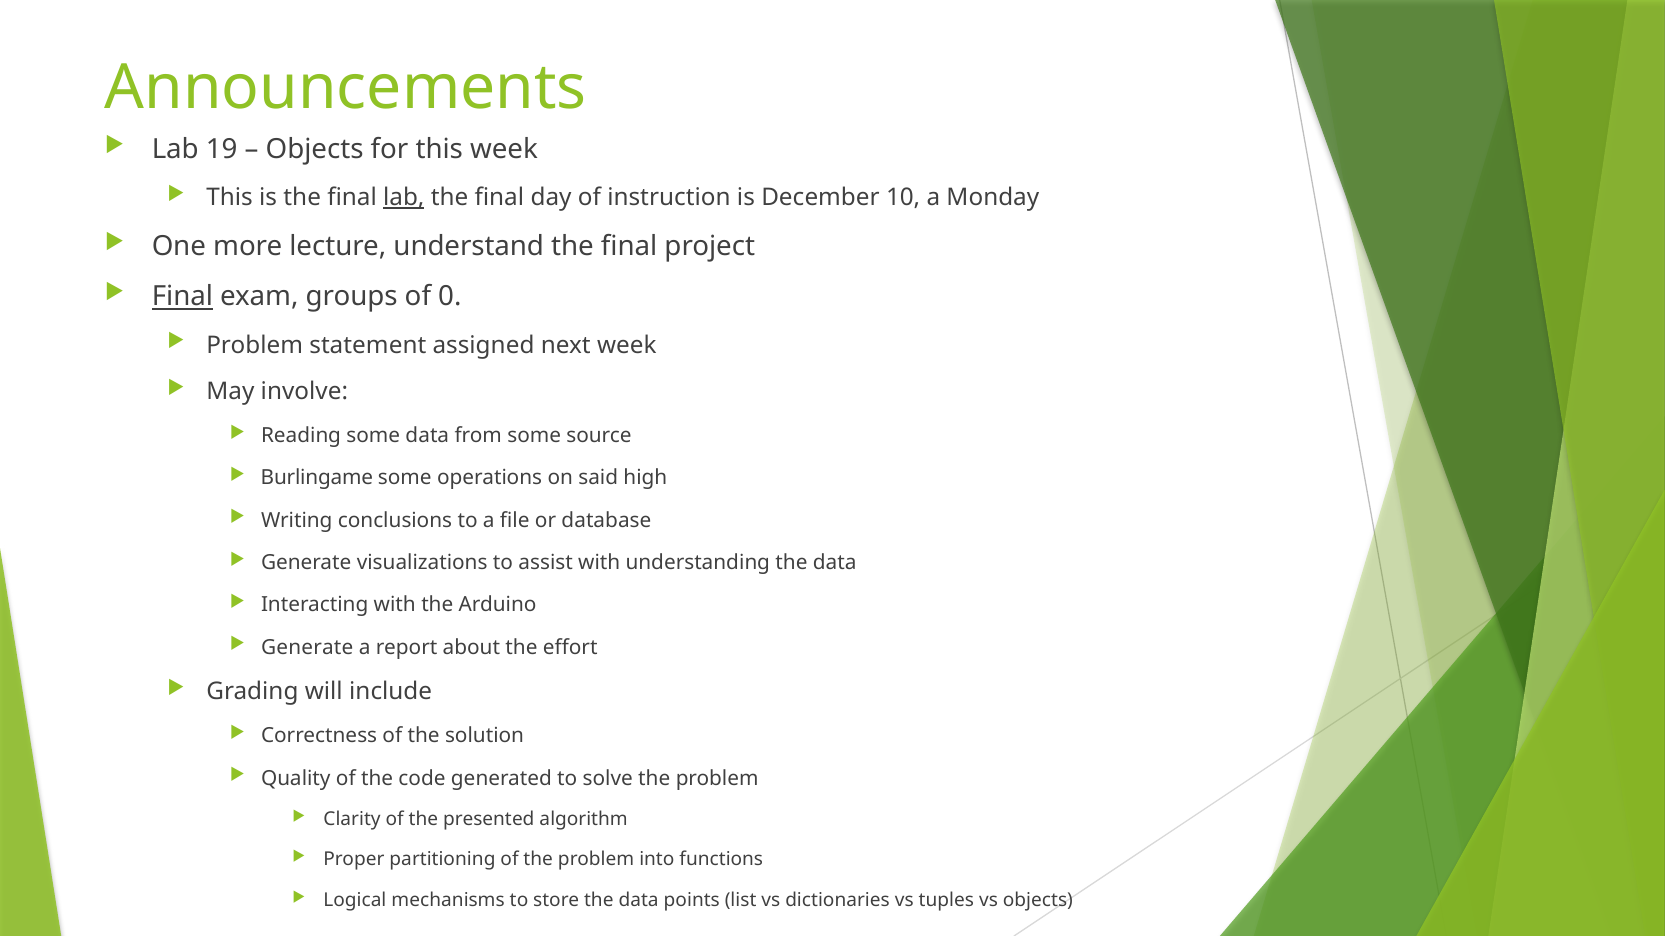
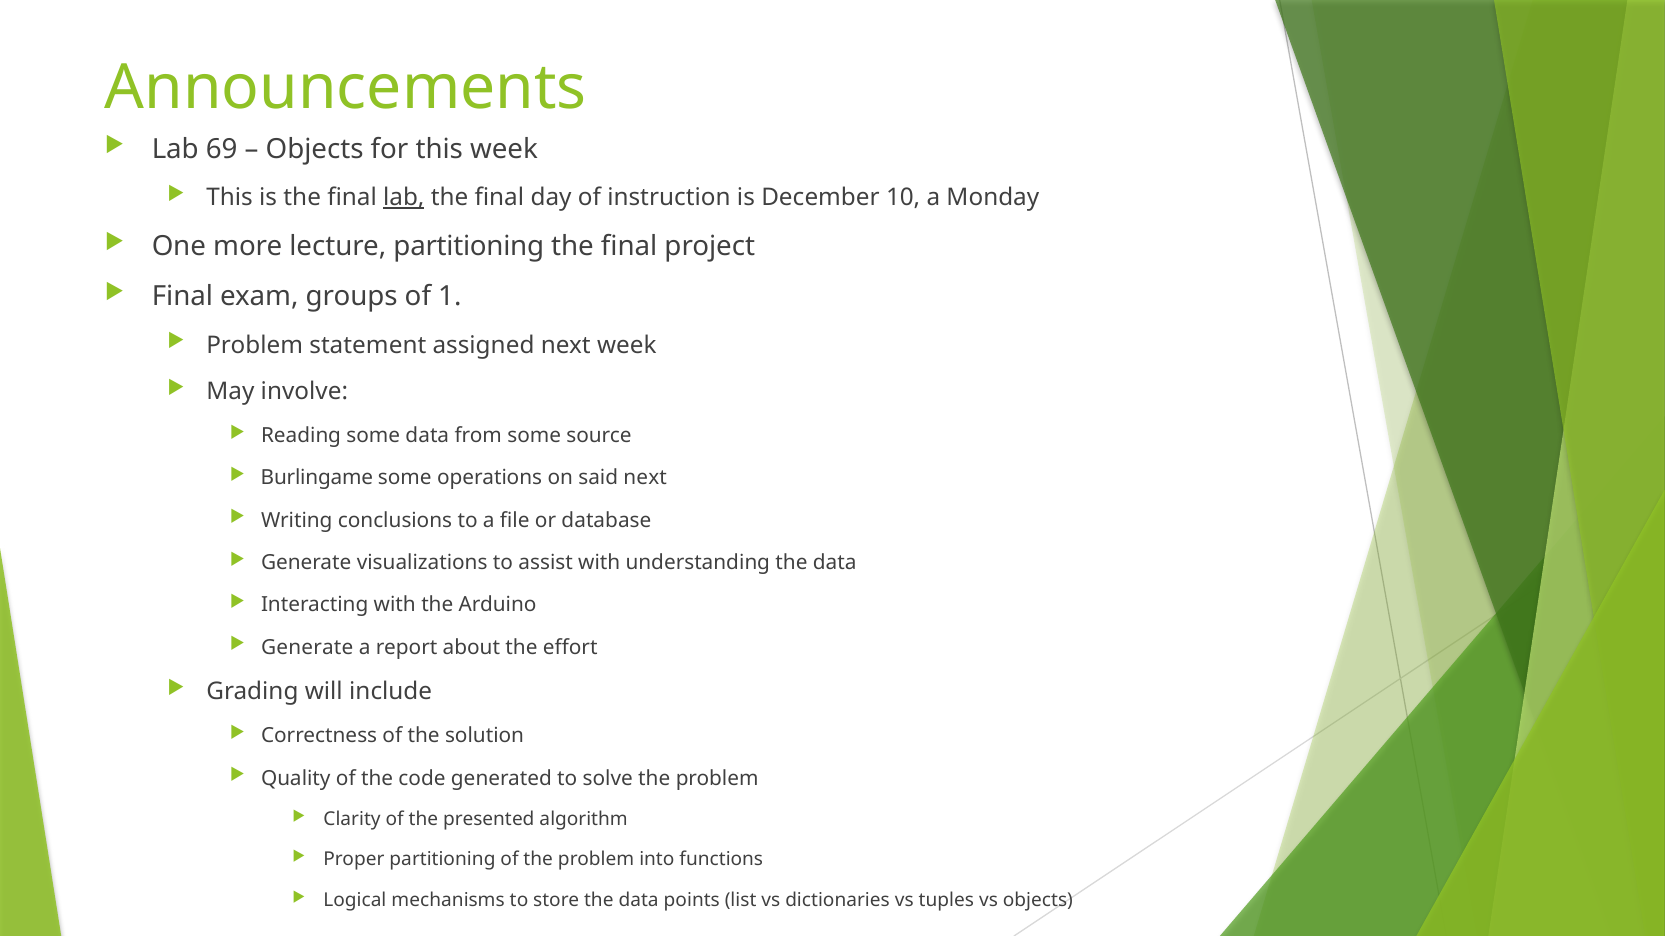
19: 19 -> 69 (222, 149)
lecture understand: understand -> partitioning (469, 246)
Final underline: present -> none (182, 297)
0: 0 -> 1 (450, 297)
said high: high -> next (645, 478)
